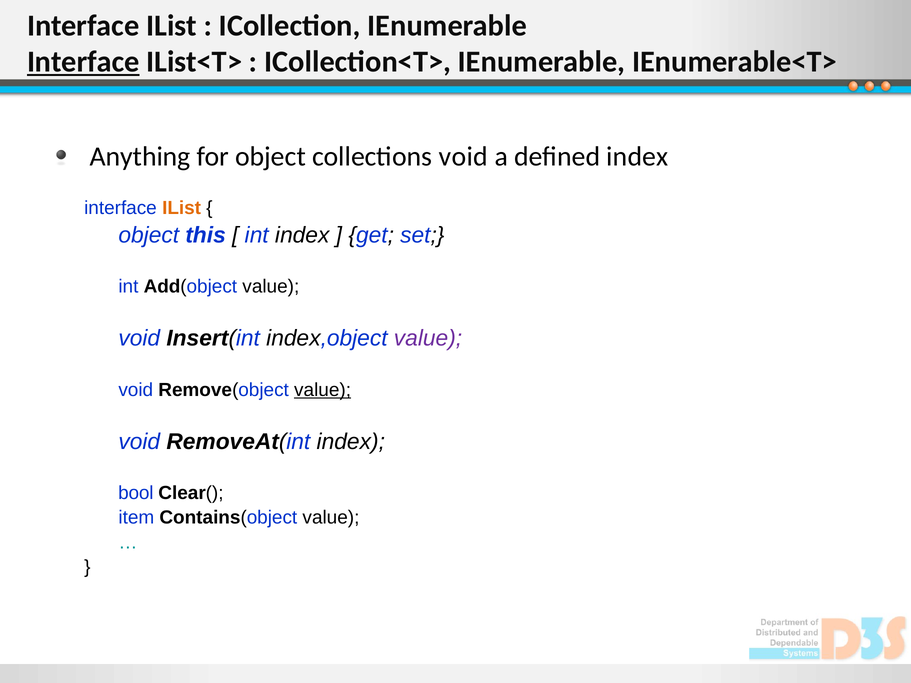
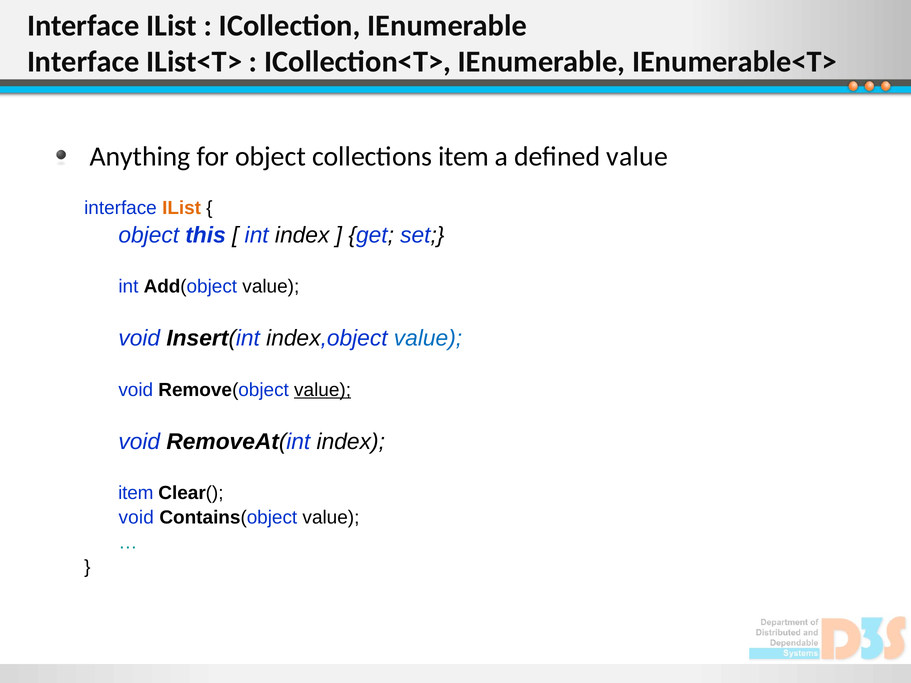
Interface underline: present -> none (83, 62)
collections void: void -> item (464, 157)
defined index: index -> value (637, 157)
value colour: purple -> blue (428, 339)
bool: bool -> item (136, 493)
item: item -> void (136, 518)
